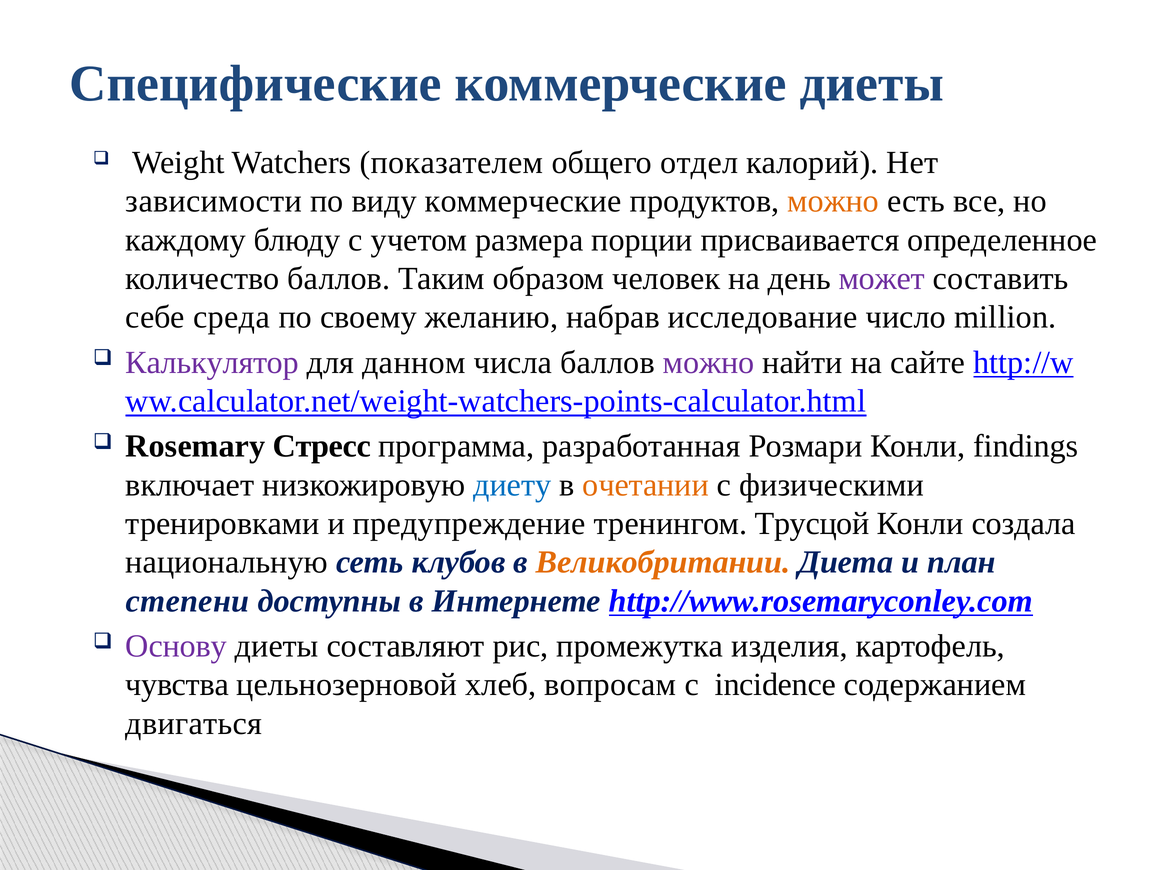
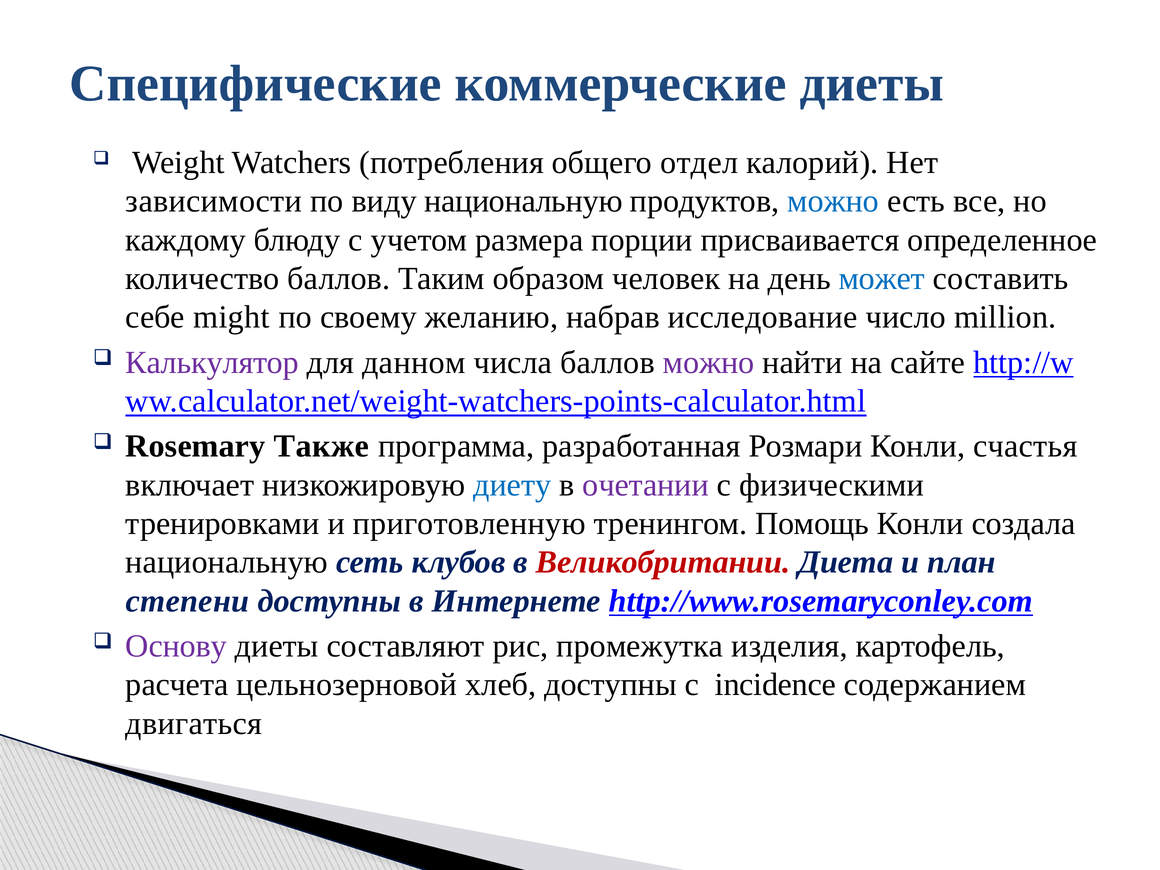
показателем: показателем -> потребления (452, 163)
виду коммерческие: коммерческие -> национальную (523, 201)
можно colour: orange -> blue (833, 201)
может colour: purple -> blue (882, 279)
среда: среда -> might (232, 317)
Стресс: Стресс -> Также (322, 446)
findings: findings -> счастья (1025, 446)
очетании colour: orange -> purple (646, 485)
предупреждение: предупреждение -> приготовленную (469, 524)
Трусцой: Трусцой -> Помощь (812, 524)
Великобритании colour: orange -> red (663, 562)
чувства: чувства -> расчета (177, 685)
хлеб вопросам: вопросам -> доступны (611, 685)
